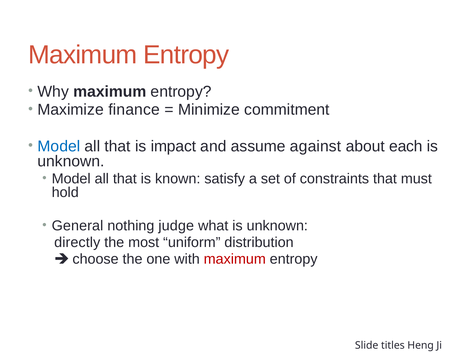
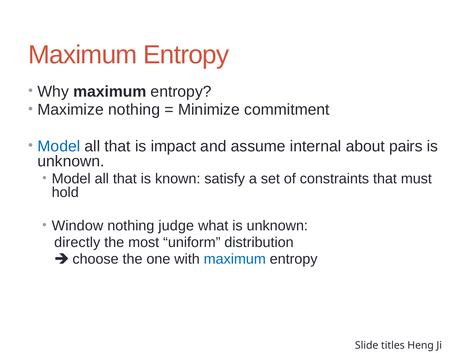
Maximize finance: finance -> nothing (134, 110)
against: against -> internal (316, 146)
each: each -> pairs (406, 146)
General: General -> Window (78, 225)
maximum colour: red -> blue (235, 259)
